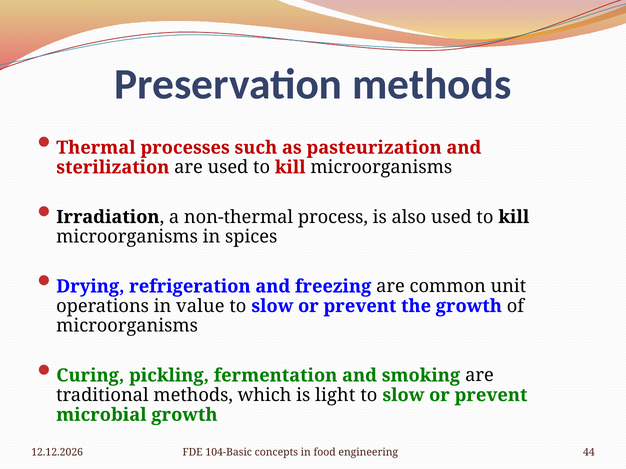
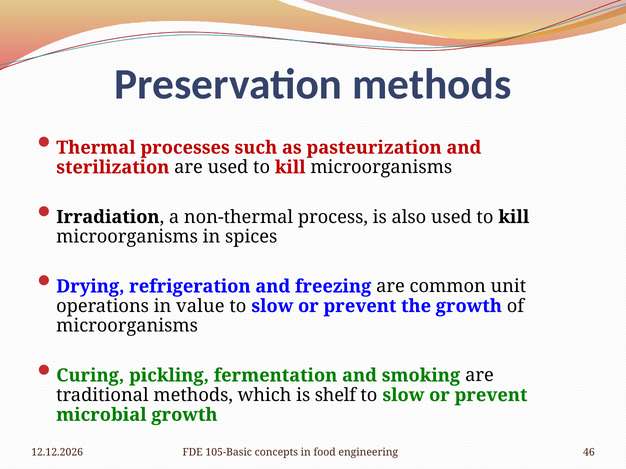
light: light -> shelf (335, 396)
104-Basic: 104-Basic -> 105-Basic (229, 453)
44: 44 -> 46 (589, 453)
